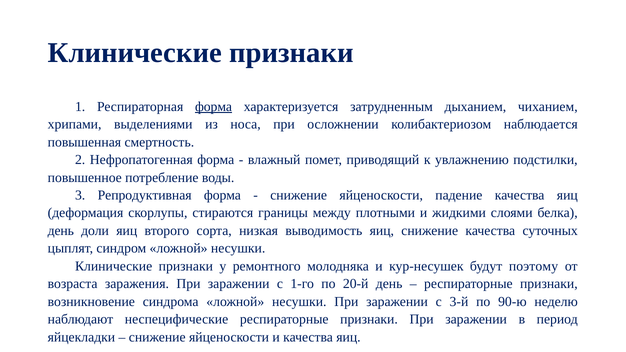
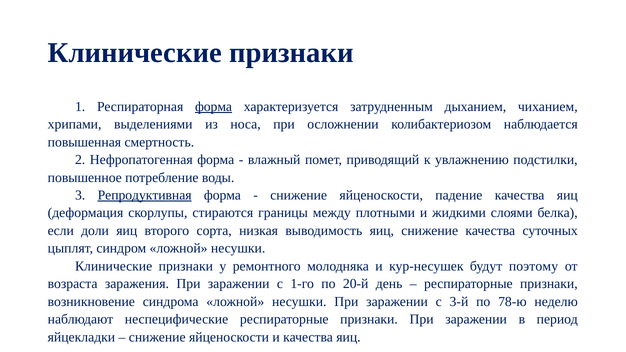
Репродуктивная underline: none -> present (145, 195)
день: день -> если (61, 231)
90-ю: 90-ю -> 78-ю (512, 302)
